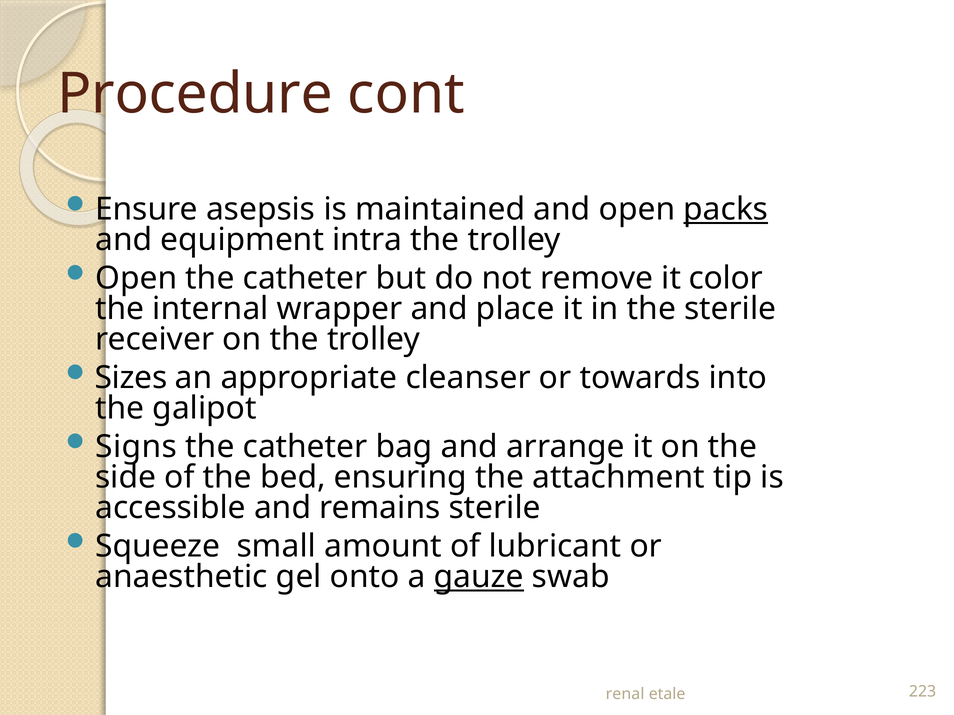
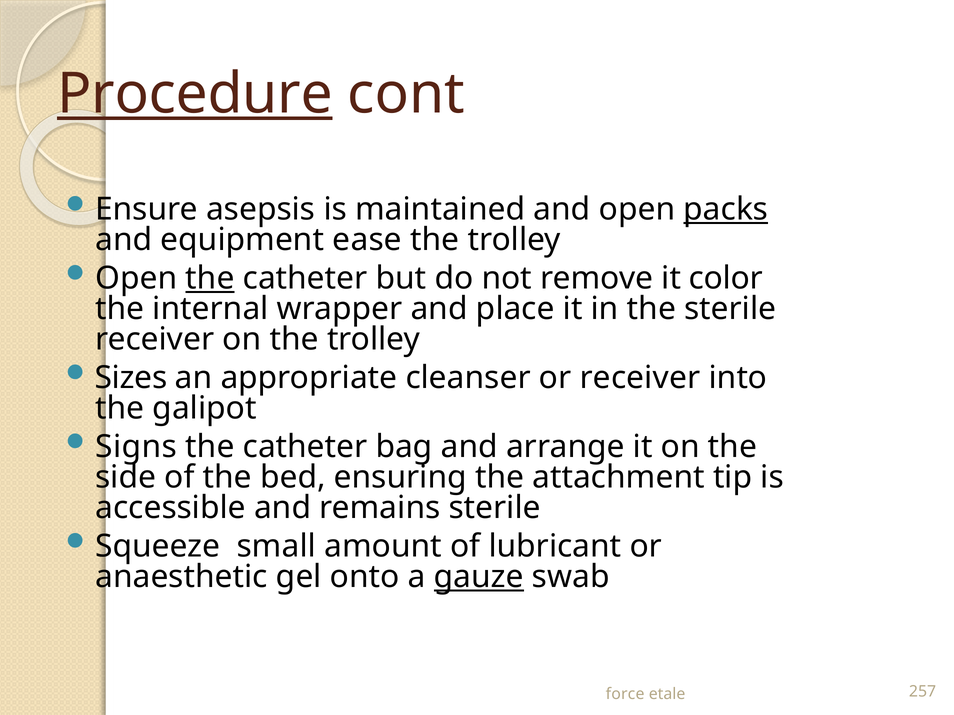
Procedure underline: none -> present (195, 94)
intra: intra -> ease (367, 240)
the underline: none -> present (210, 278)
or towards: towards -> receiver (640, 378)
renal: renal -> force (625, 694)
223: 223 -> 257 (923, 692)
